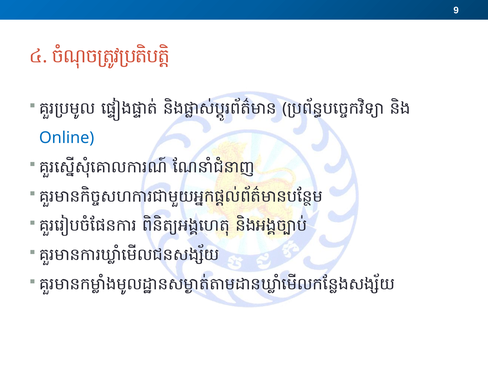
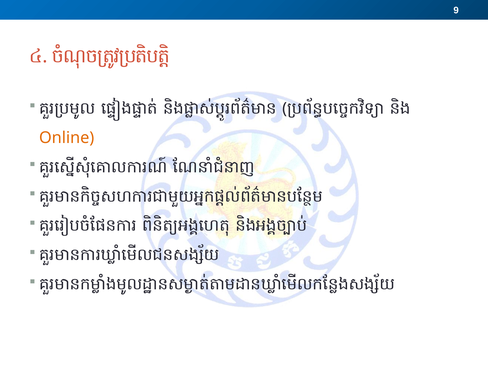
Online colour: blue -> orange (67, 138)
